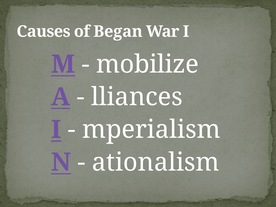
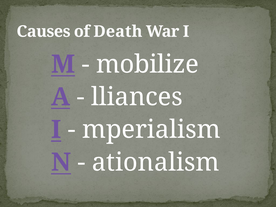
Began: Began -> Death (118, 32)
